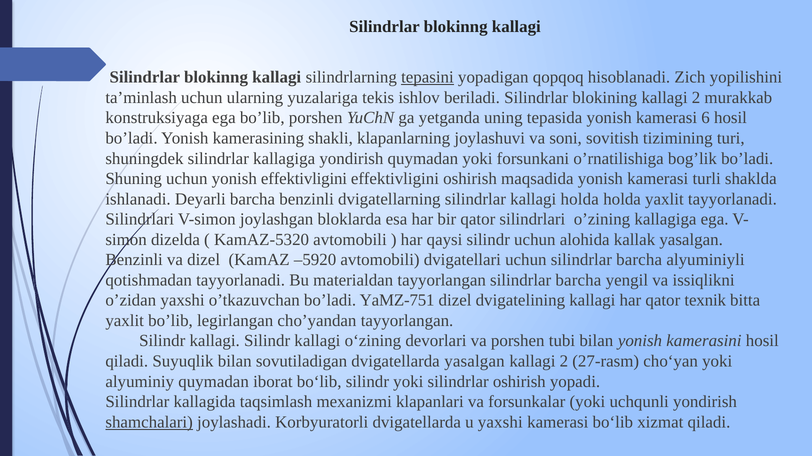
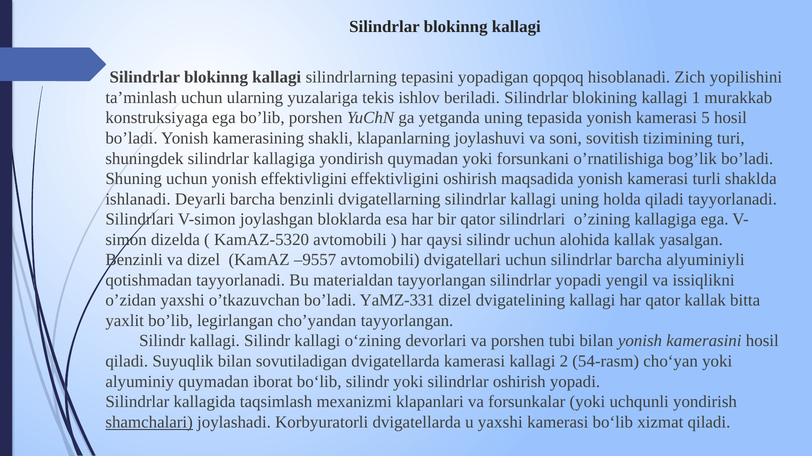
tepasini underline: present -> none (427, 77)
blokining kallagi 2: 2 -> 1 (696, 98)
6: 6 -> 5 (706, 118)
kallagi holda: holda -> uning (580, 199)
holda yaxlit: yaxlit -> qiladi (664, 199)
–5920: –5920 -> –9557 (315, 260)
tayyorlangan silindrlar barcha: barcha -> yopadi (579, 281)
YaMZ-751: YaMZ-751 -> YaMZ-331 (397, 301)
qator texnik: texnik -> kallak (705, 301)
dvigatellarda yasalgan: yasalgan -> kamerasi (475, 362)
27-rasm: 27-rasm -> 54-rasm (606, 362)
